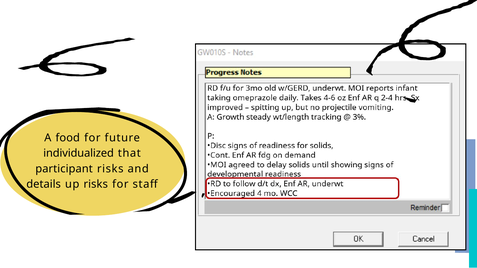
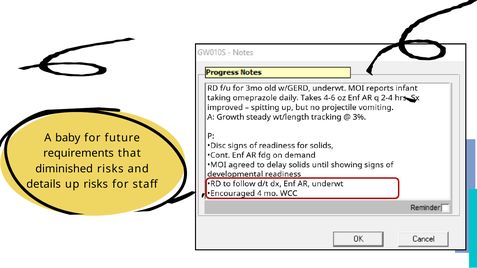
food: food -> baby (68, 138)
individualized: individualized -> requirements (79, 153)
participant: participant -> diminished (64, 169)
